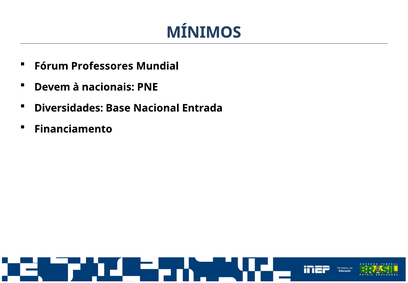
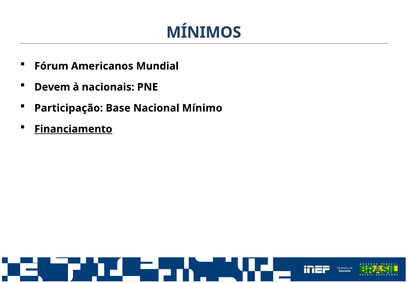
Professores: Professores -> Americanos (102, 66)
Diversidades: Diversidades -> Participação (69, 108)
Entrada: Entrada -> Mínimo (202, 108)
Financiamento underline: none -> present (73, 129)
